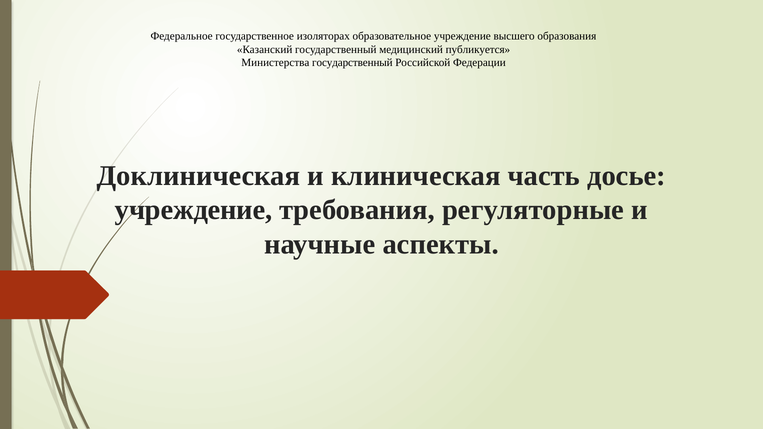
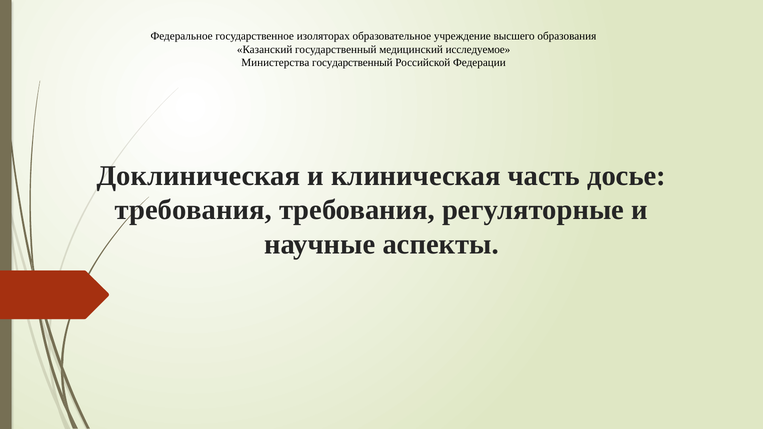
публикуется: публикуется -> исследуемое (478, 49)
учреждение: учреждение -> требования (193, 210)
